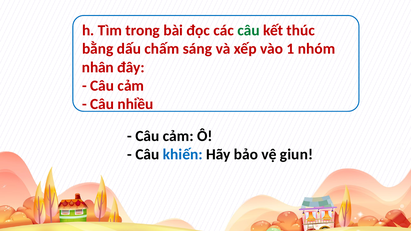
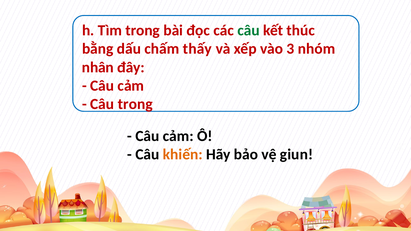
sáng: sáng -> thấy (197, 49)
1: 1 -> 3 (290, 49)
Câu nhiều: nhiều -> trong (135, 104)
khiến colour: blue -> orange (183, 155)
